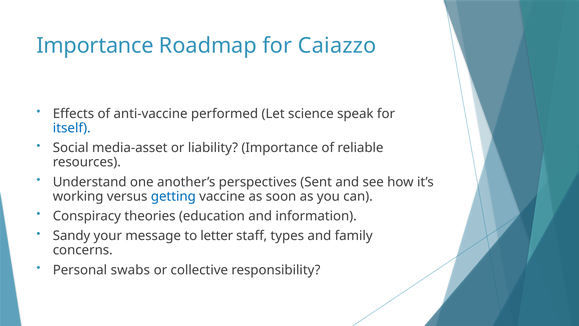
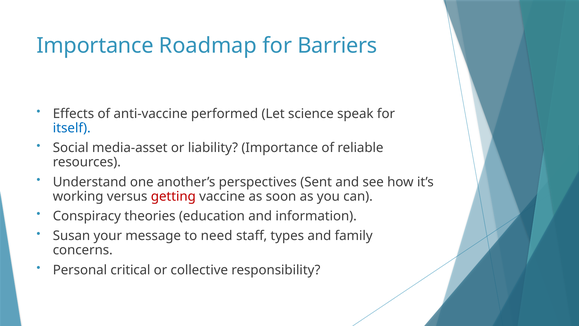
Caiazzo: Caiazzo -> Barriers (337, 46)
getting colour: blue -> red (173, 196)
Sandy: Sandy -> Susan (71, 236)
letter: letter -> need (217, 236)
swabs: swabs -> critical (130, 270)
